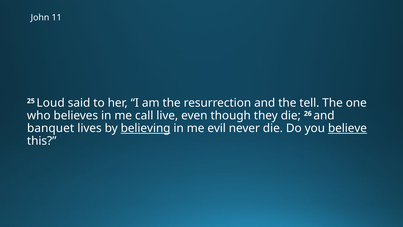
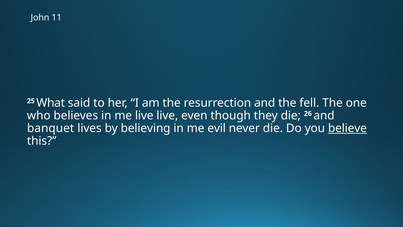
Loud: Loud -> What (51, 103)
tell: tell -> fell (309, 103)
me call: call -> live (144, 115)
believing underline: present -> none (146, 128)
